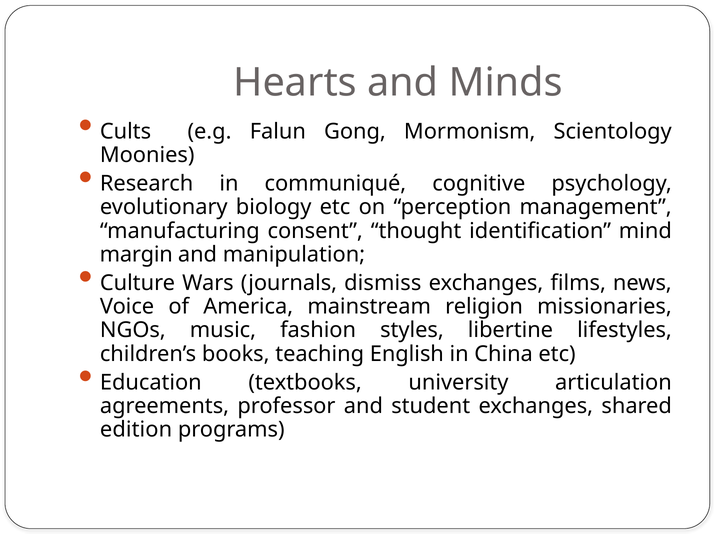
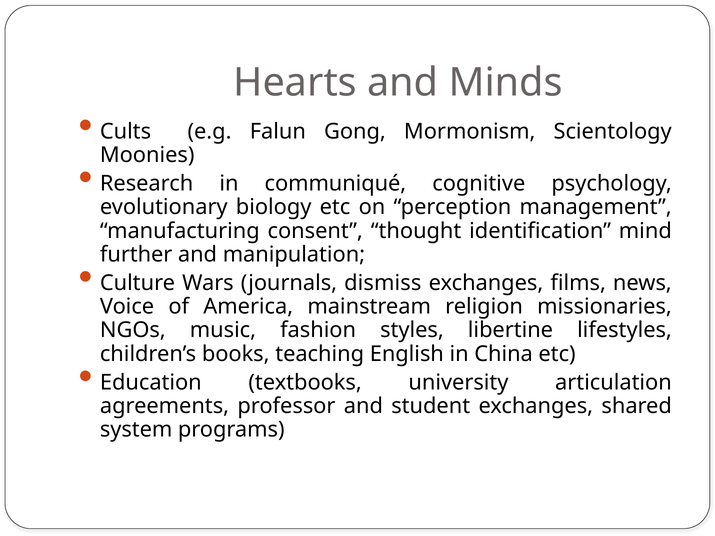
margin: margin -> further (136, 254)
edition: edition -> system (136, 430)
